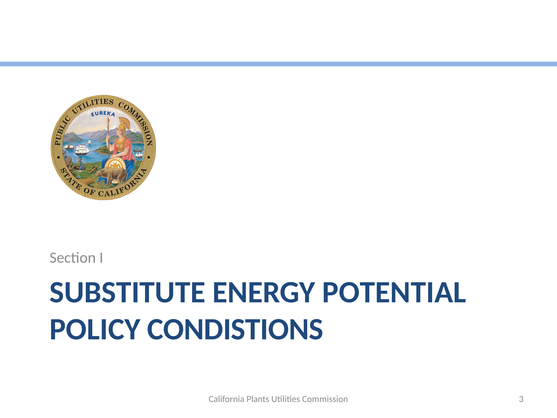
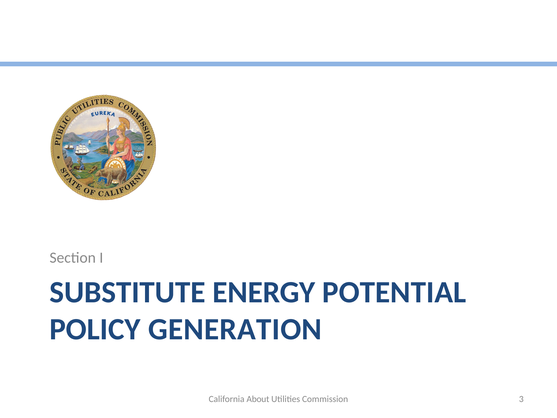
CONDISTIONS: CONDISTIONS -> GENERATION (235, 329)
Plants: Plants -> About (258, 399)
